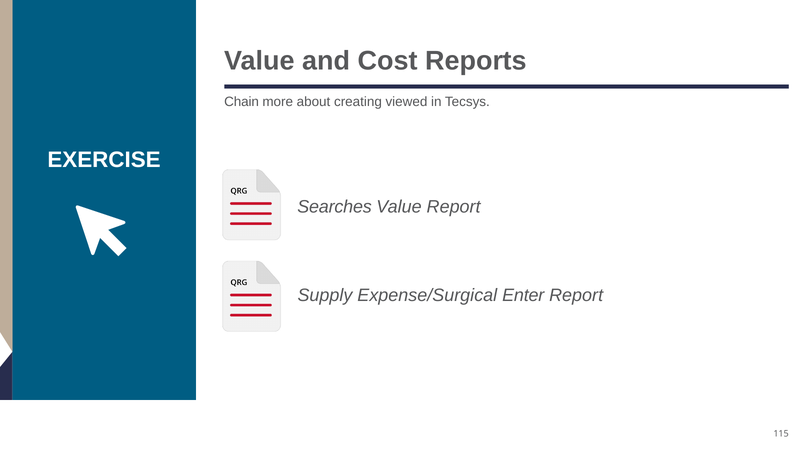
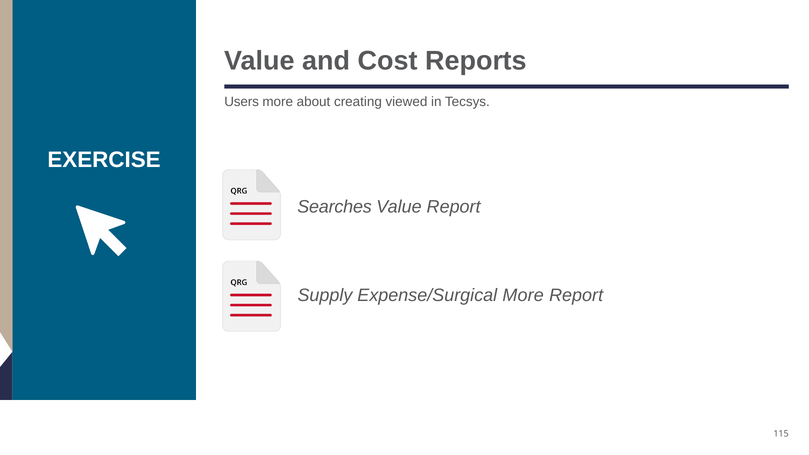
Chain: Chain -> Users (242, 102)
Expense/Surgical Enter: Enter -> More (523, 296)
